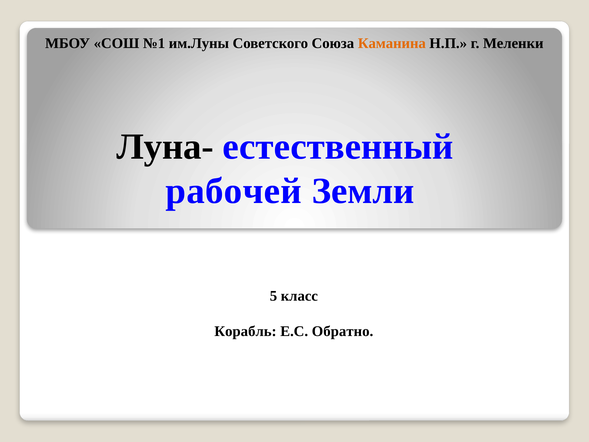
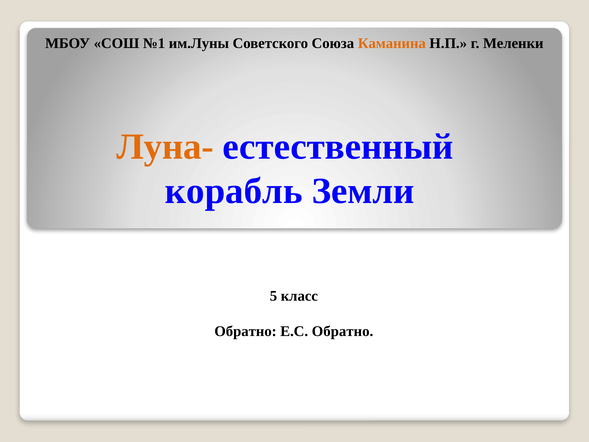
Луна- colour: black -> orange (165, 147)
рабочей: рабочей -> корабль (234, 191)
Корабль: Корабль -> Обратно (245, 331)
